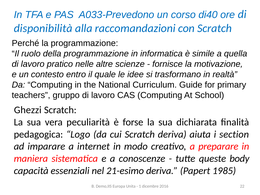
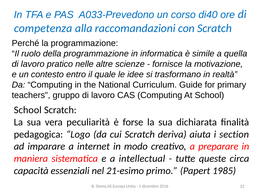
disponibilità: disponibilità -> competenza (43, 28)
Ghezzi: Ghezzi -> School (28, 110)
conoscenze: conoscenze -> intellectual (142, 159)
body: body -> circa (239, 159)
21-esimo deriva: deriva -> primo (162, 171)
